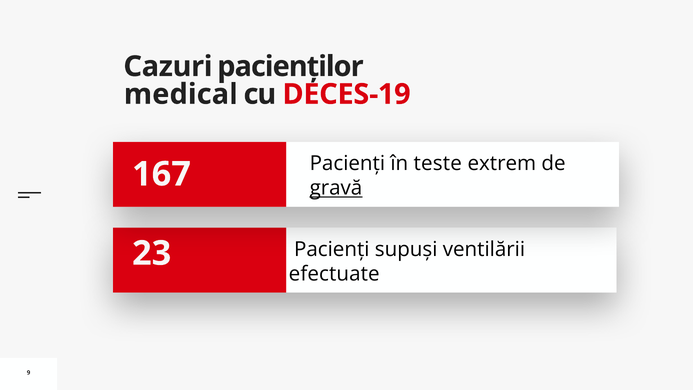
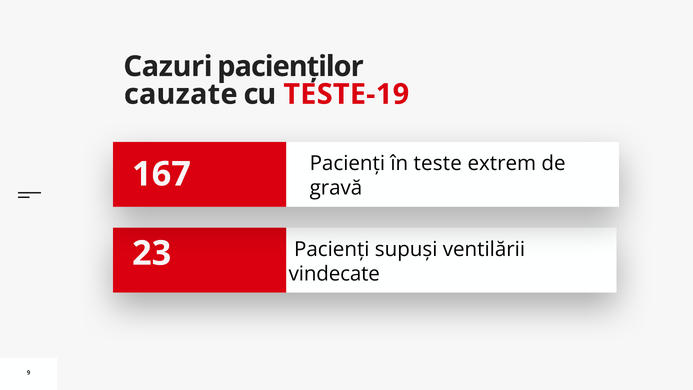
medical: medical -> cauzate (181, 94)
DECES-19: DECES-19 -> TESTE-19 (346, 94)
gravă underline: present -> none (336, 188)
efectuate: efectuate -> vindecate (334, 274)
